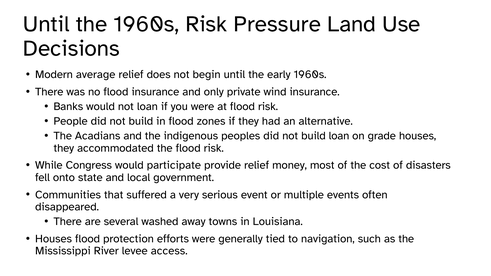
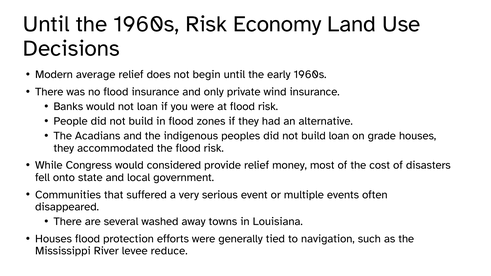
Pressure: Pressure -> Economy (277, 24)
participate: participate -> considered (174, 165)
access: access -> reduce (169, 251)
